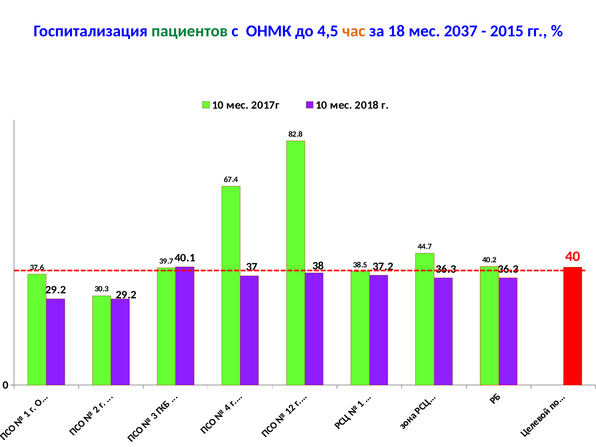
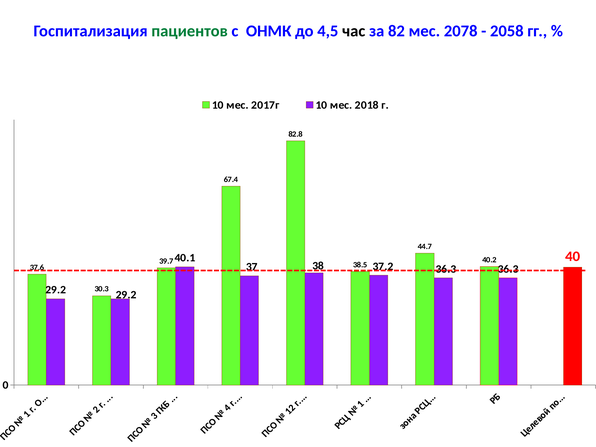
час colour: orange -> black (354, 31)
18: 18 -> 82 (396, 31)
2037: 2037 -> 2078 (461, 31)
2015: 2015 -> 2058 (507, 31)
